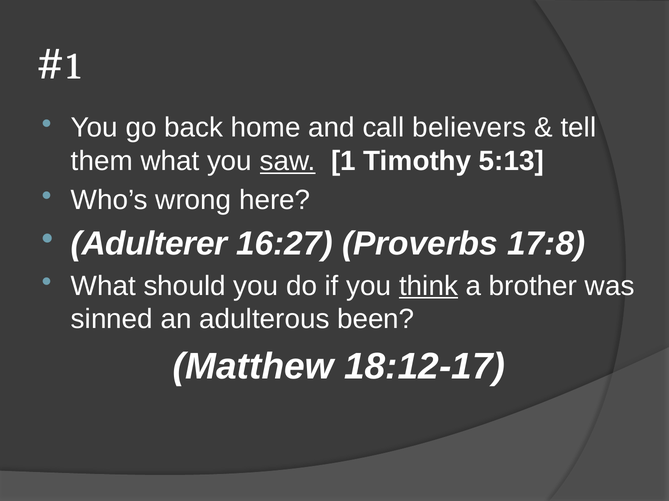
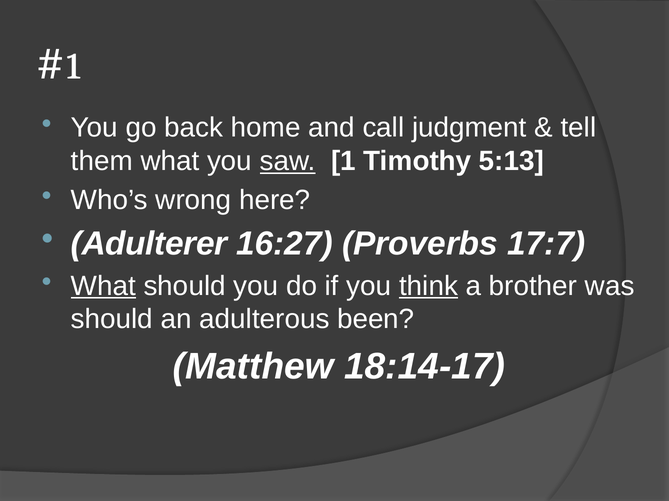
believers: believers -> judgment (469, 128)
17:8: 17:8 -> 17:7 (546, 244)
What underline: none -> present (103, 286)
sinned: sinned -> should (112, 320)
18:12-17: 18:12-17 -> 18:14-17 (425, 367)
